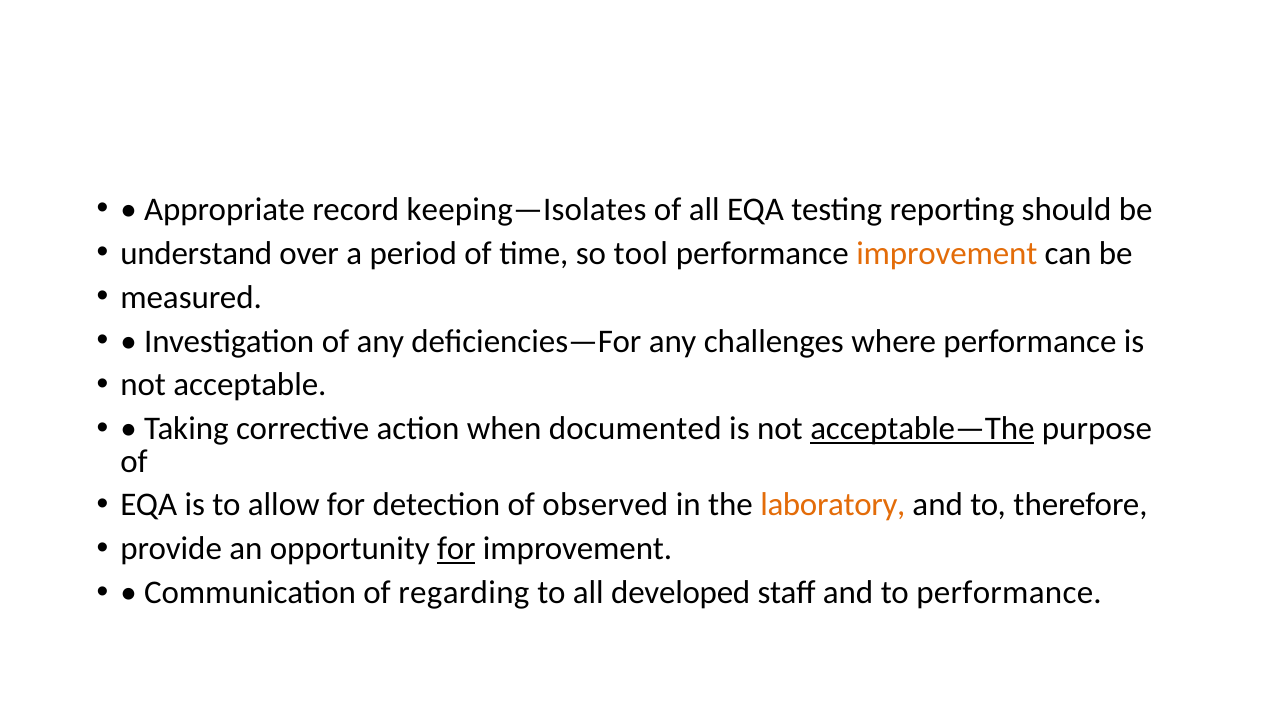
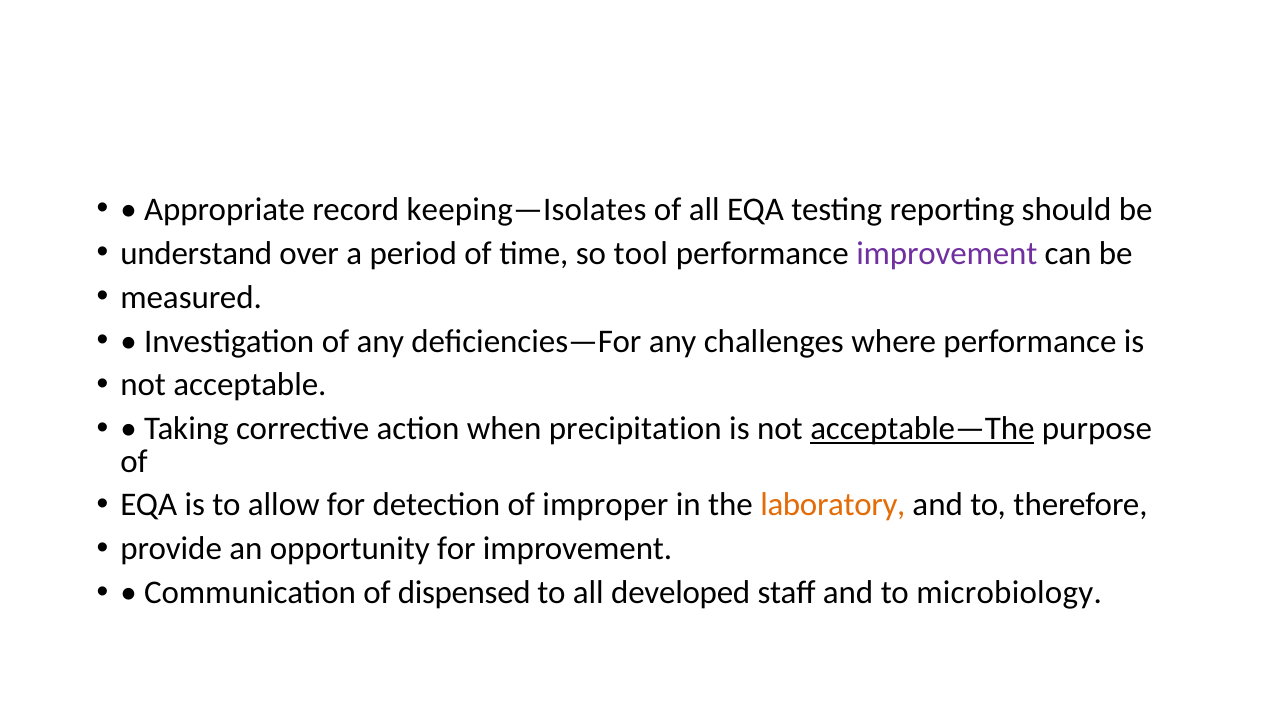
improvement colour: orange -> purple (947, 253)
documented: documented -> precipitation (635, 429)
observed: observed -> improper (605, 505)
for underline: present -> none (456, 549)
regarding: regarding -> dispensed (464, 593)
to performance: performance -> microbiology (1009, 593)
